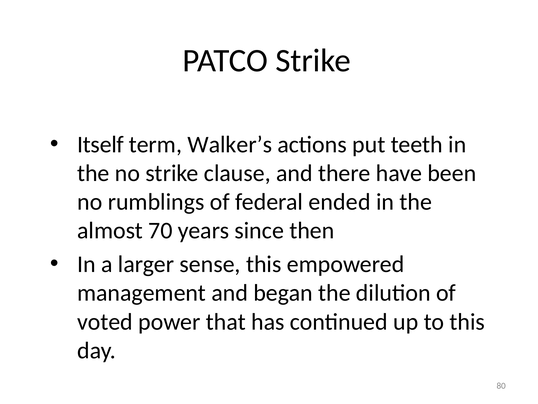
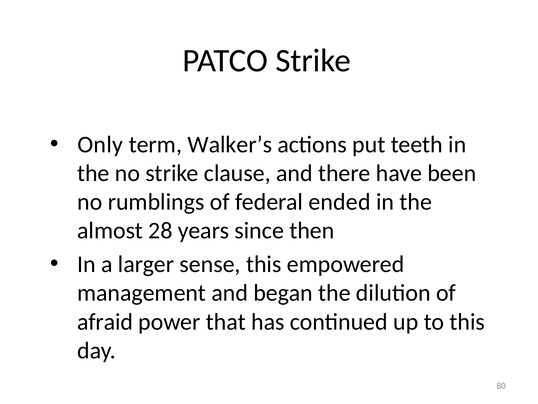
Itself: Itself -> Only (100, 144)
70: 70 -> 28 (160, 230)
voted: voted -> afraid (105, 321)
